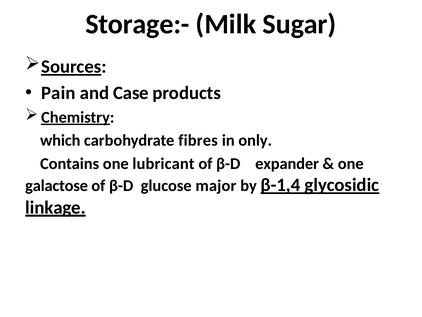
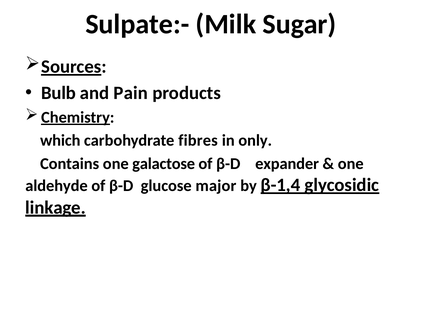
Storage:-: Storage:- -> Sulpate:- (137, 24)
Pain: Pain -> Bulb (59, 93)
Case: Case -> Pain (131, 93)
lubricant: lubricant -> galactose (164, 164)
galactose: galactose -> aldehyde (57, 186)
